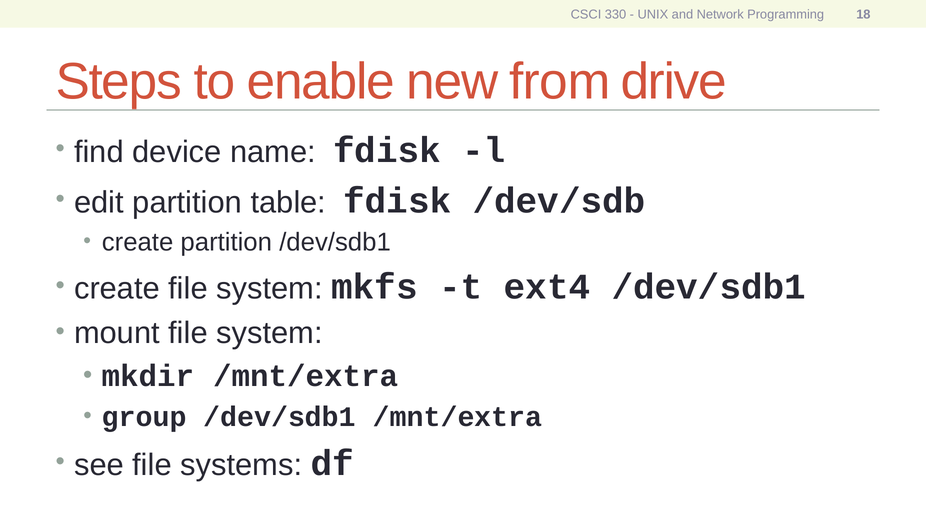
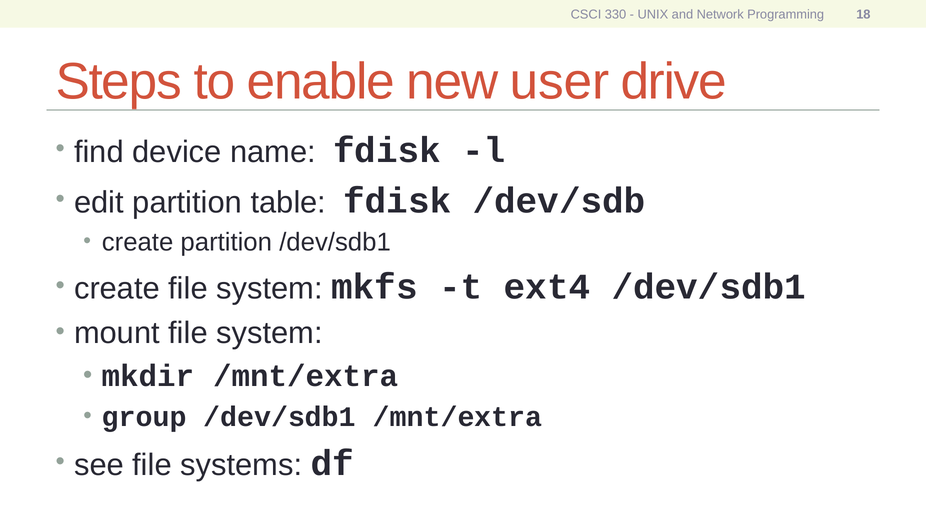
from: from -> user (560, 82)
